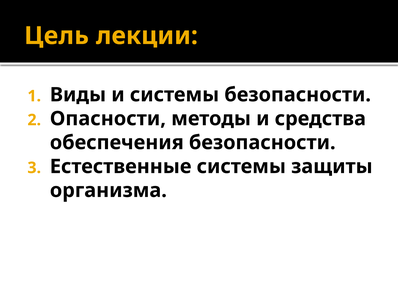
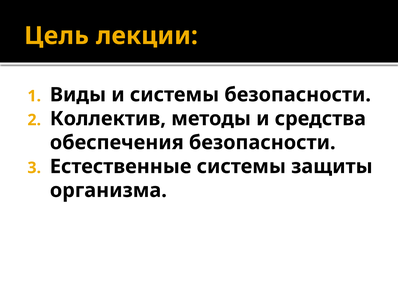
Опасности: Опасности -> Коллектив (108, 118)
